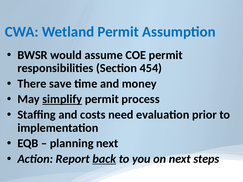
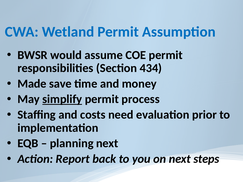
454: 454 -> 434 (151, 68)
There: There -> Made (32, 84)
back underline: present -> none (104, 159)
